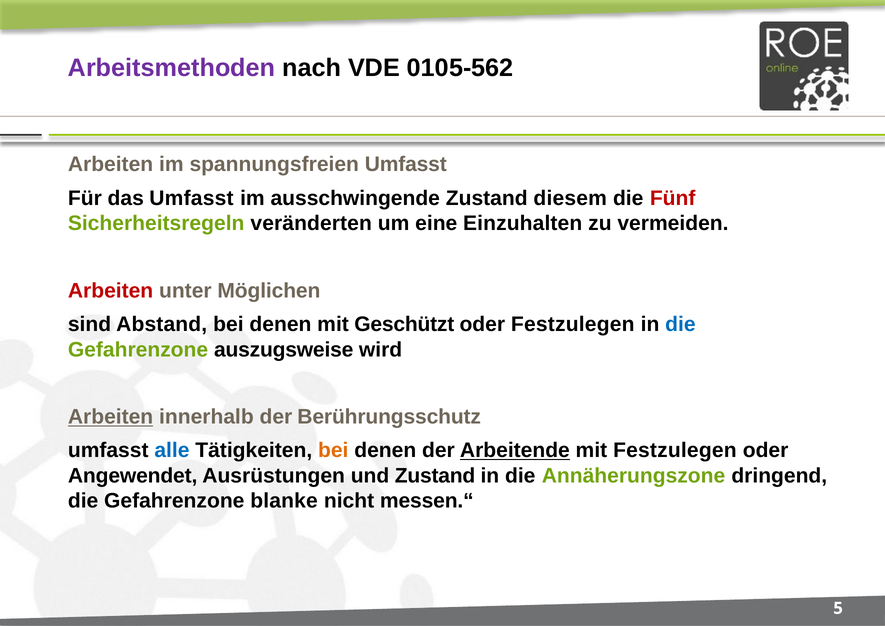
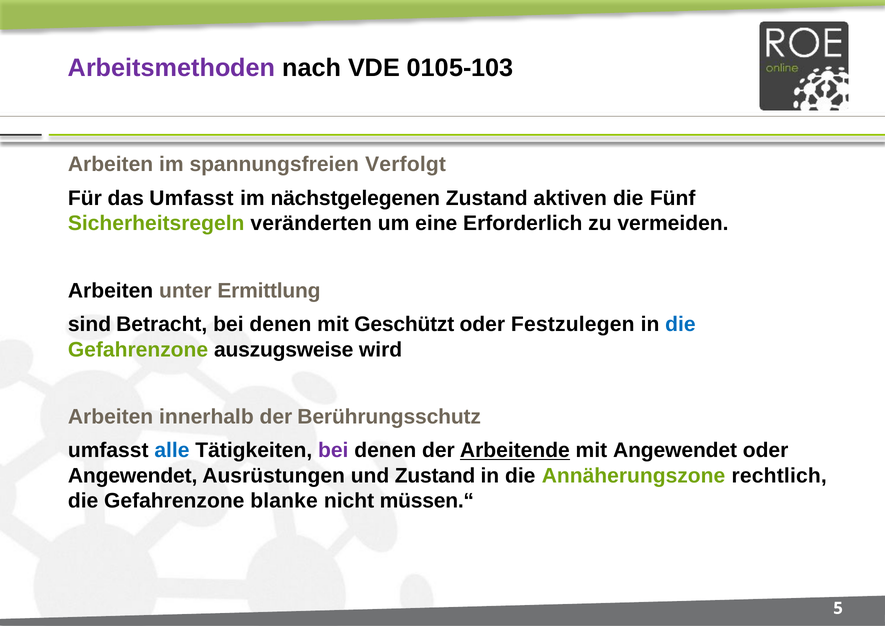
0105-562: 0105-562 -> 0105-103 (460, 68)
spannungsfreien Umfasst: Umfasst -> Verfolgt (406, 164)
ausschwingende: ausschwingende -> nächstgelegenen (355, 198)
diesem: diesem -> aktiven (570, 198)
Fünf colour: red -> black (673, 198)
Einzuhalten: Einzuhalten -> Erforderlich (523, 223)
Arbeiten colour: red -> black (111, 291)
Möglichen: Möglichen -> Ermittlung (269, 291)
Abstand: Abstand -> Betracht (162, 324)
Arbeiten underline: present -> none (111, 417)
bei colour: orange -> purple (333, 450)
mit Festzulegen: Festzulegen -> Angewendet (675, 450)
dringend: dringend -> rechtlich (779, 476)
messen.“: messen.“ -> müssen.“ (427, 501)
